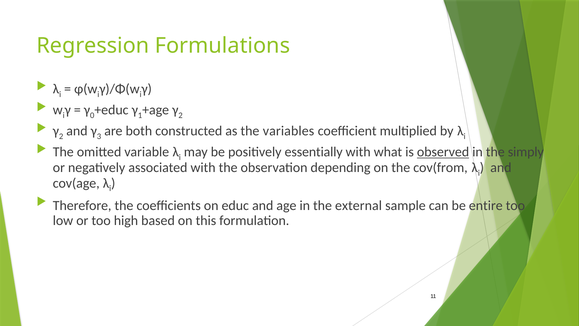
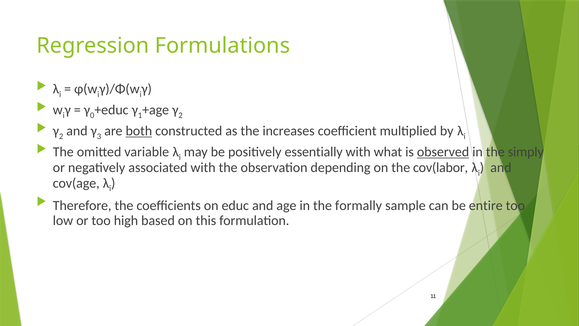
both underline: none -> present (139, 131)
variables: variables -> increases (289, 131)
cov(from: cov(from -> cov(labor (441, 167)
external: external -> formally (359, 205)
